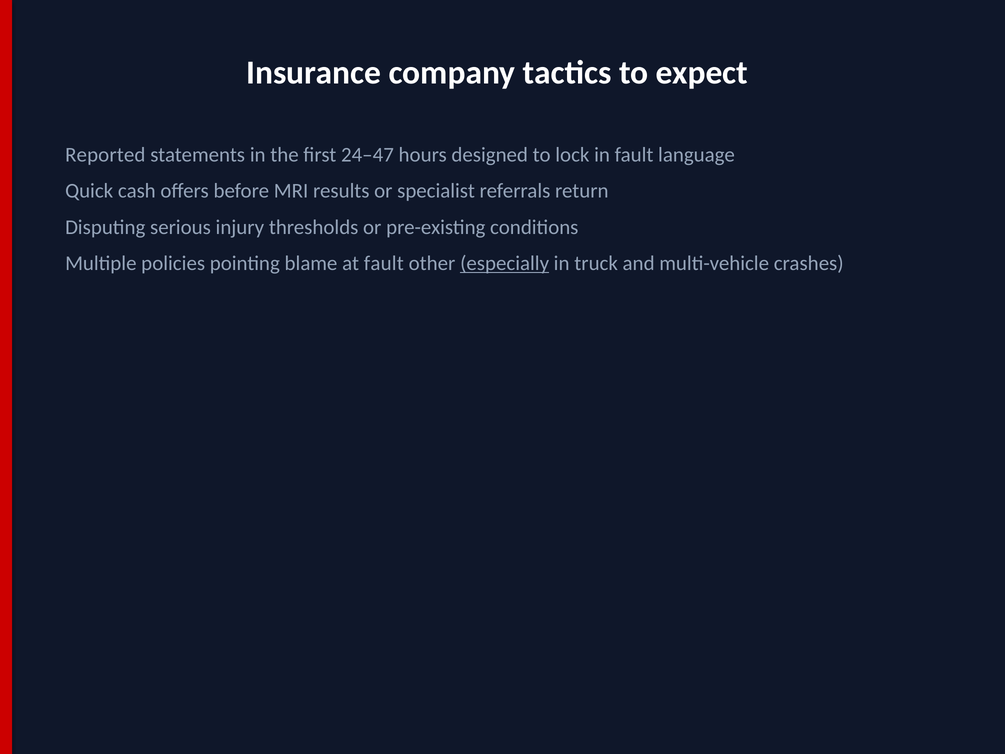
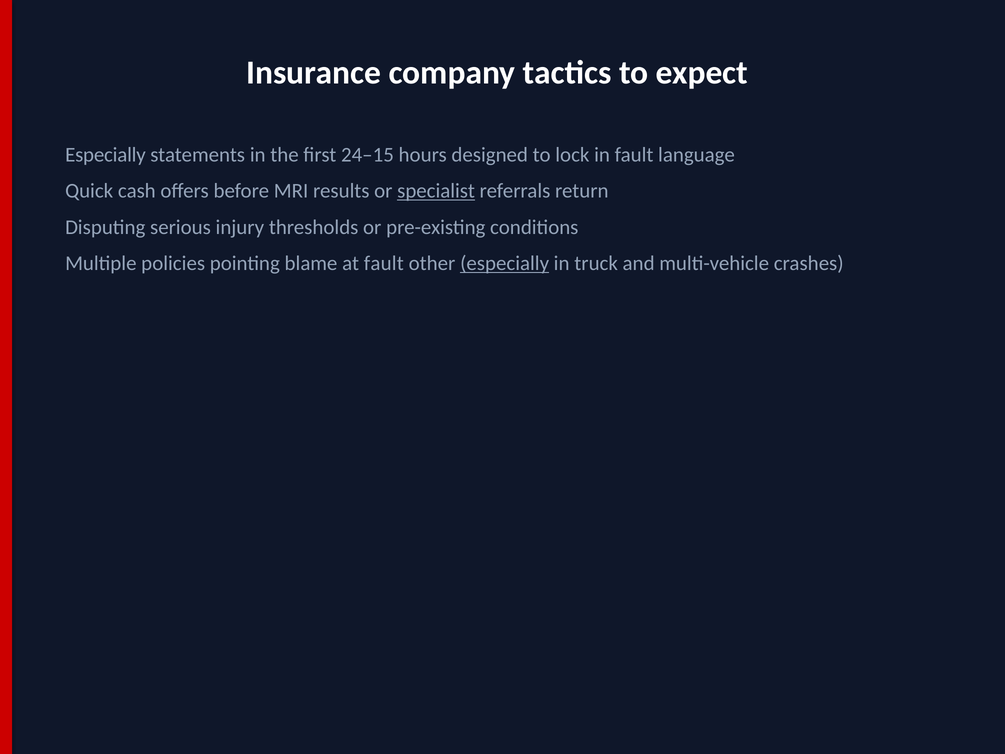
Reported: Reported -> Especially (105, 155)
24–47: 24–47 -> 24–15 (367, 155)
specialist underline: none -> present (436, 191)
